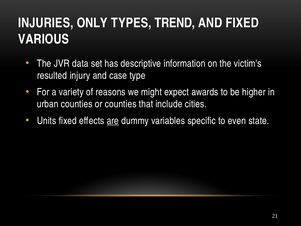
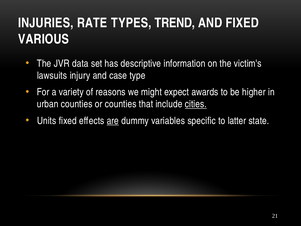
ONLY: ONLY -> RATE (92, 23)
resulted: resulted -> lawsuits (52, 75)
cities underline: none -> present (196, 104)
even: even -> latter (237, 121)
